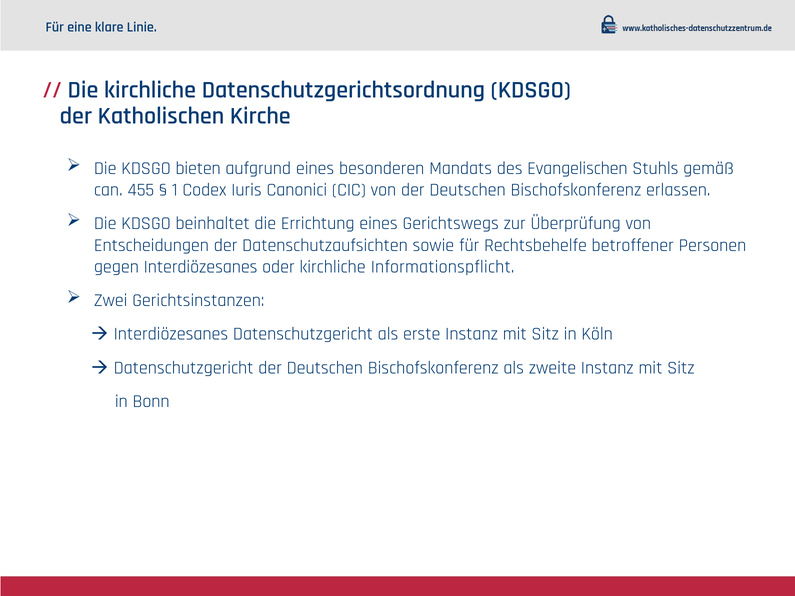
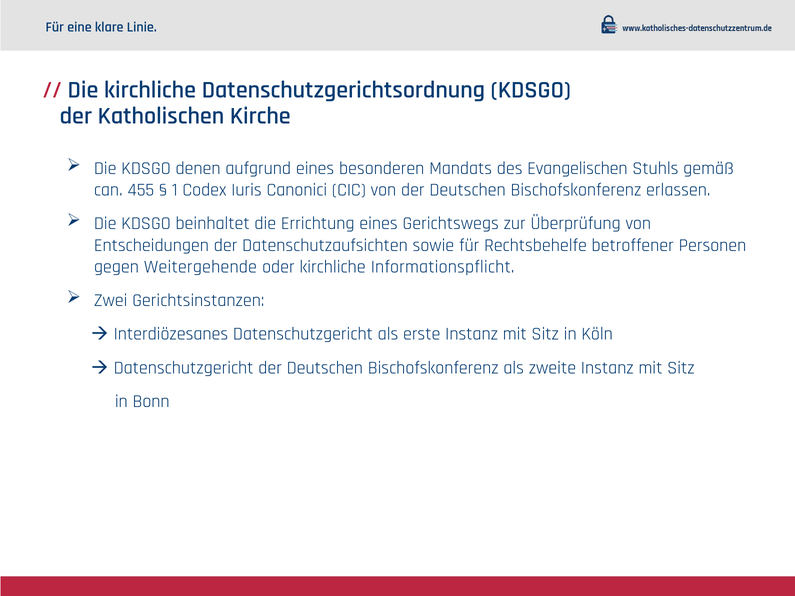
bieten: bieten -> denen (198, 168)
gegen Interdiözesanes: Interdiözesanes -> Weitergehende (200, 267)
